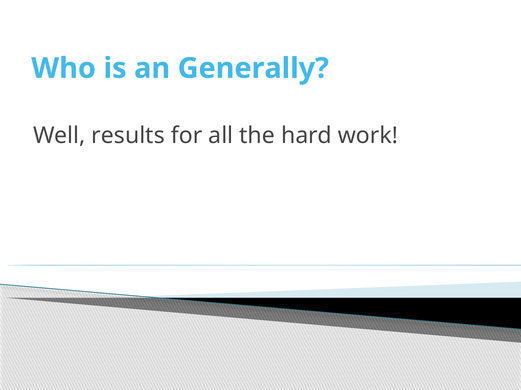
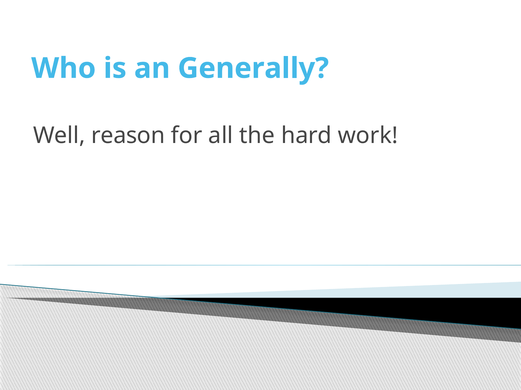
results: results -> reason (128, 136)
